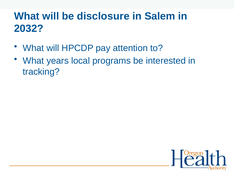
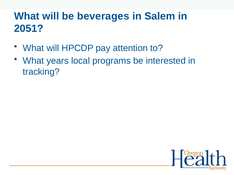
disclosure: disclosure -> beverages (103, 16)
2032: 2032 -> 2051 (29, 29)
